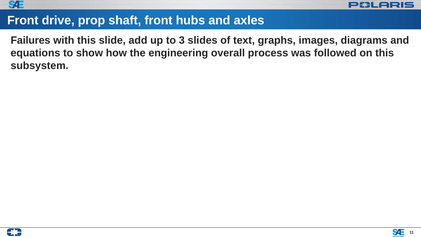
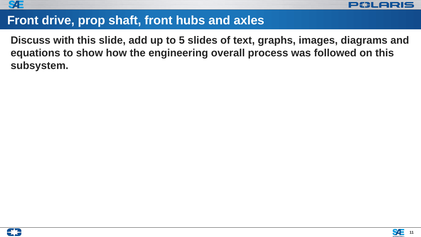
Failures: Failures -> Discuss (31, 40)
3: 3 -> 5 (182, 40)
